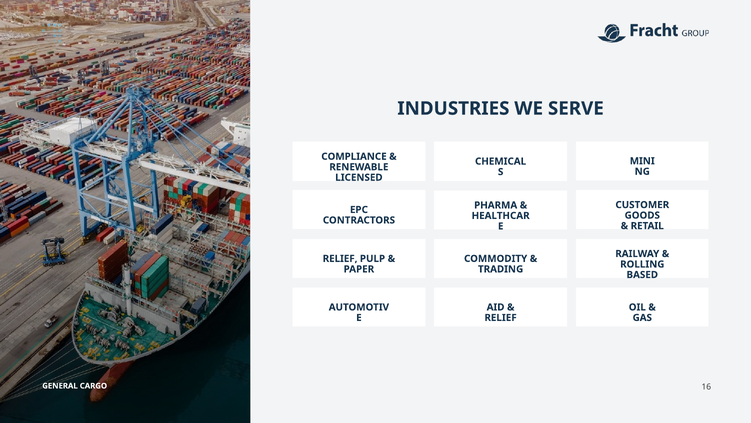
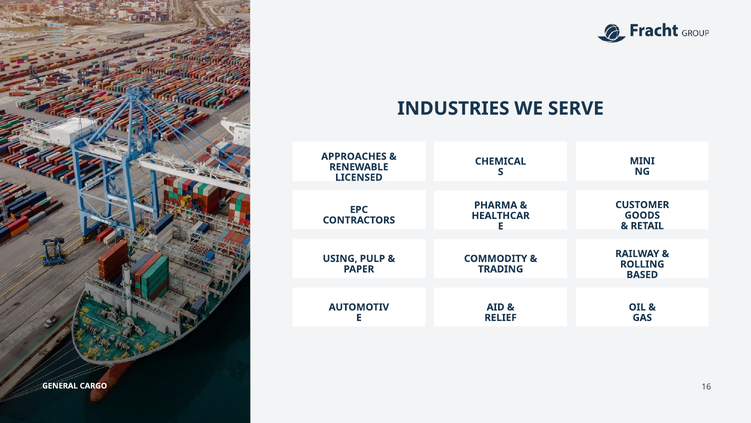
COMPLIANCE: COMPLIANCE -> APPROACHES (354, 156)
RELIEF: RELIEF -> USING (340, 258)
